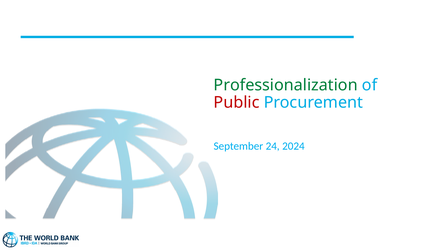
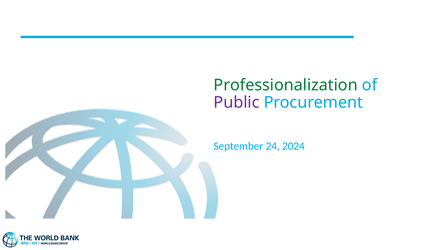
Public colour: red -> purple (237, 102)
